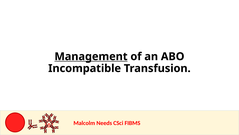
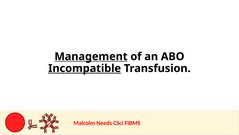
Incompatible underline: none -> present (85, 68)
